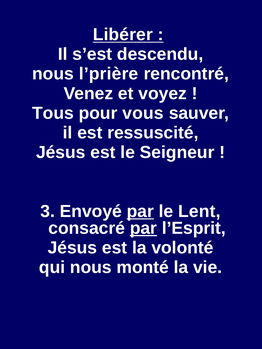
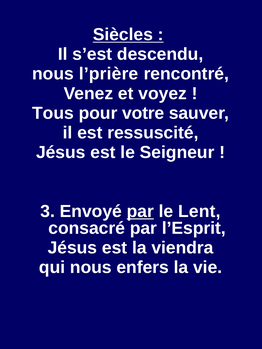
Libérer: Libérer -> Siècles (123, 35)
vous: vous -> votre (143, 113)
par underline: present -> none (143, 228)
volonté: volonté -> viendra (182, 248)
monté: monté -> enfers (143, 268)
